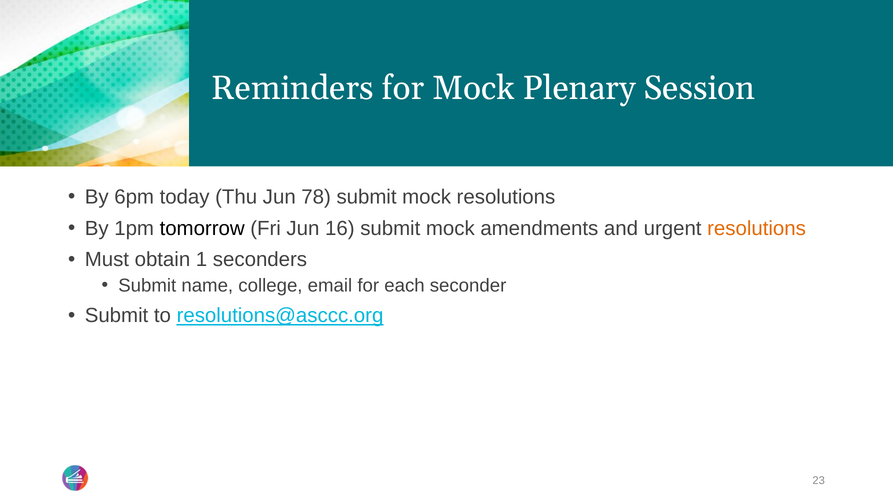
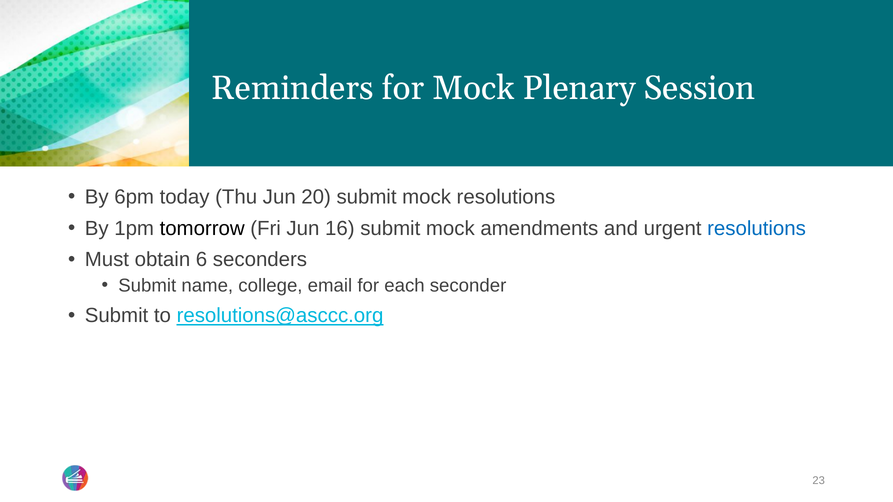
78: 78 -> 20 (316, 197)
resolutions colour: orange -> blue (757, 228)
1: 1 -> 6 (202, 260)
